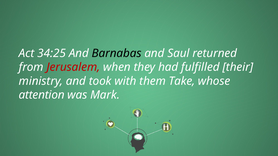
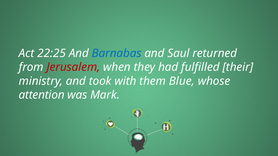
34:25: 34:25 -> 22:25 (52, 53)
Barnabas colour: black -> blue (117, 53)
Take: Take -> Blue (182, 81)
